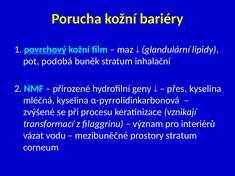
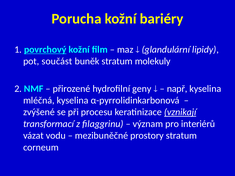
podobá: podobá -> součást (57, 61)
inhalační: inhalační -> molekuly (153, 61)
přes: přes -> např (177, 89)
vznikají underline: none -> present (180, 112)
